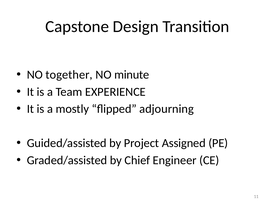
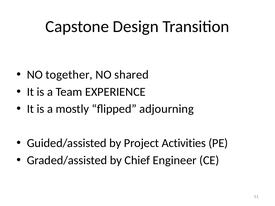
minute: minute -> shared (132, 75)
Assigned: Assigned -> Activities (184, 143)
